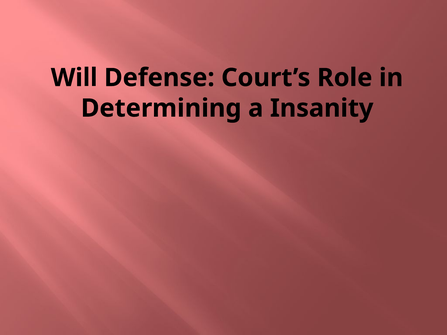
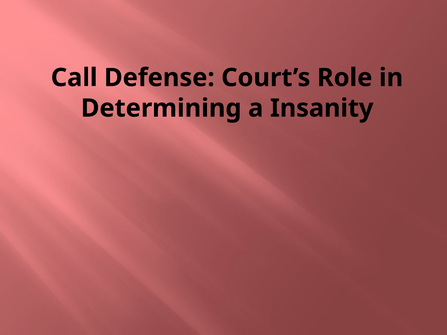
Will: Will -> Call (74, 78)
